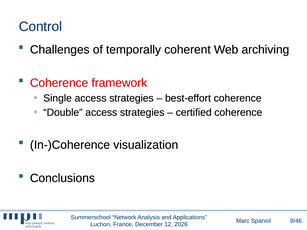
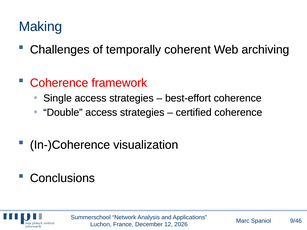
Control: Control -> Making (40, 27)
